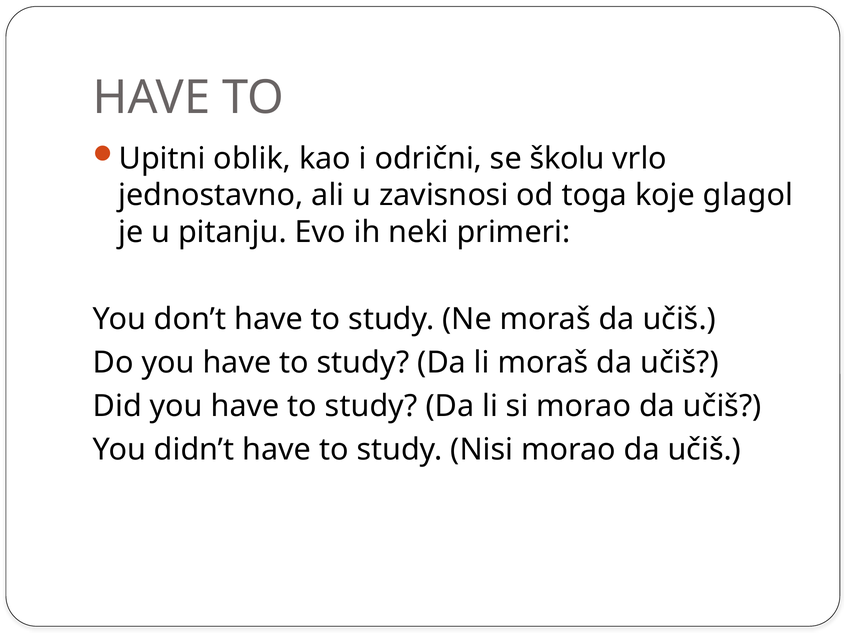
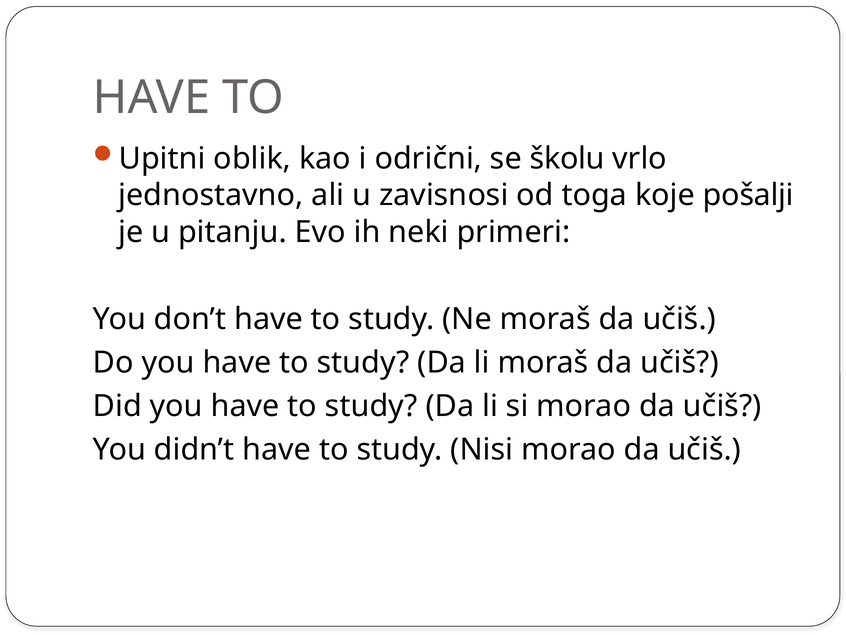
glagol: glagol -> pošalji (748, 195)
